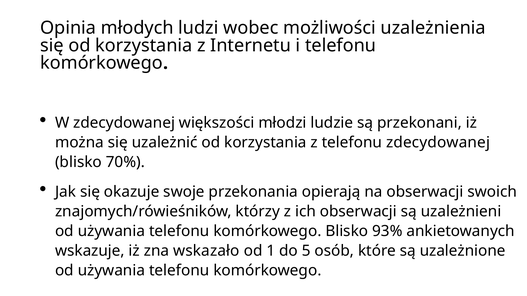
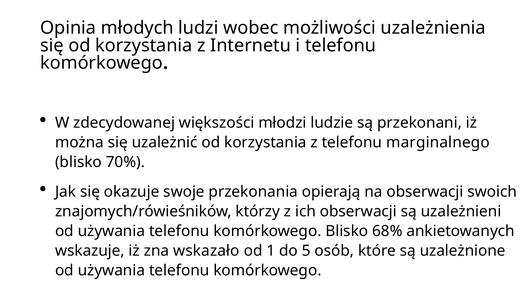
telefonu zdecydowanej: zdecydowanej -> marginalnego (438, 143)
93%: 93% -> 68% (387, 231)
